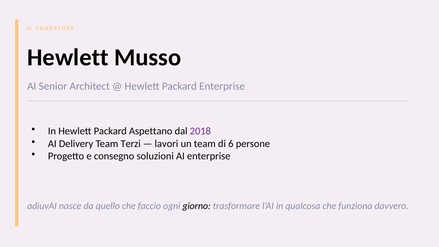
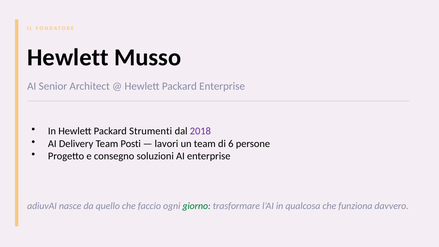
Aspettano: Aspettano -> Strumenti (151, 131)
Terzi: Terzi -> Posti (131, 144)
giorno colour: black -> green (197, 206)
